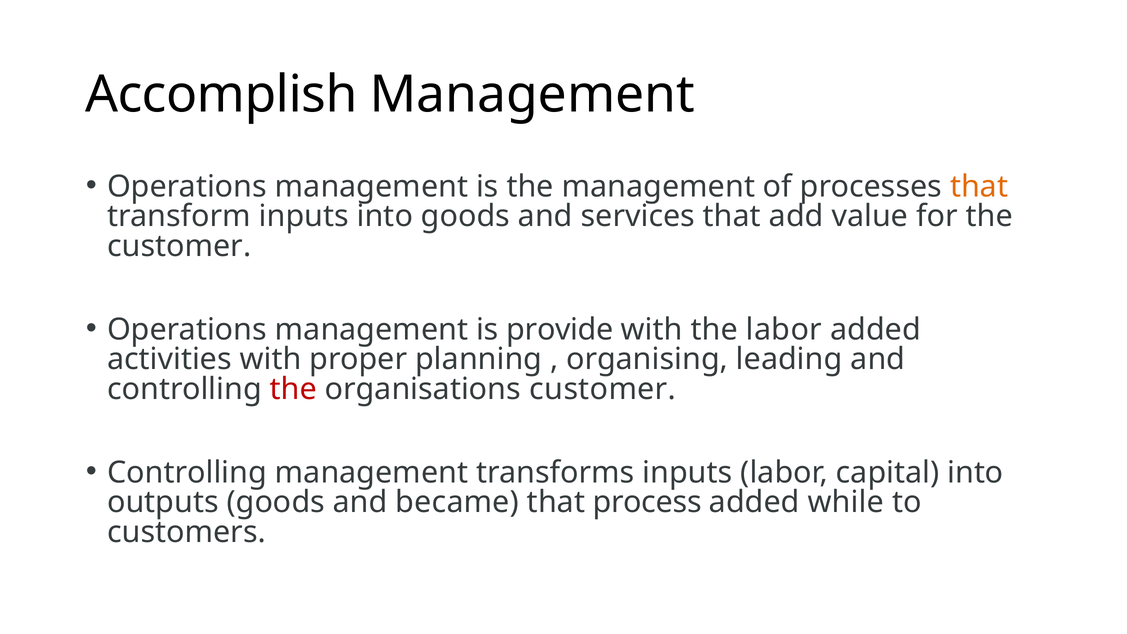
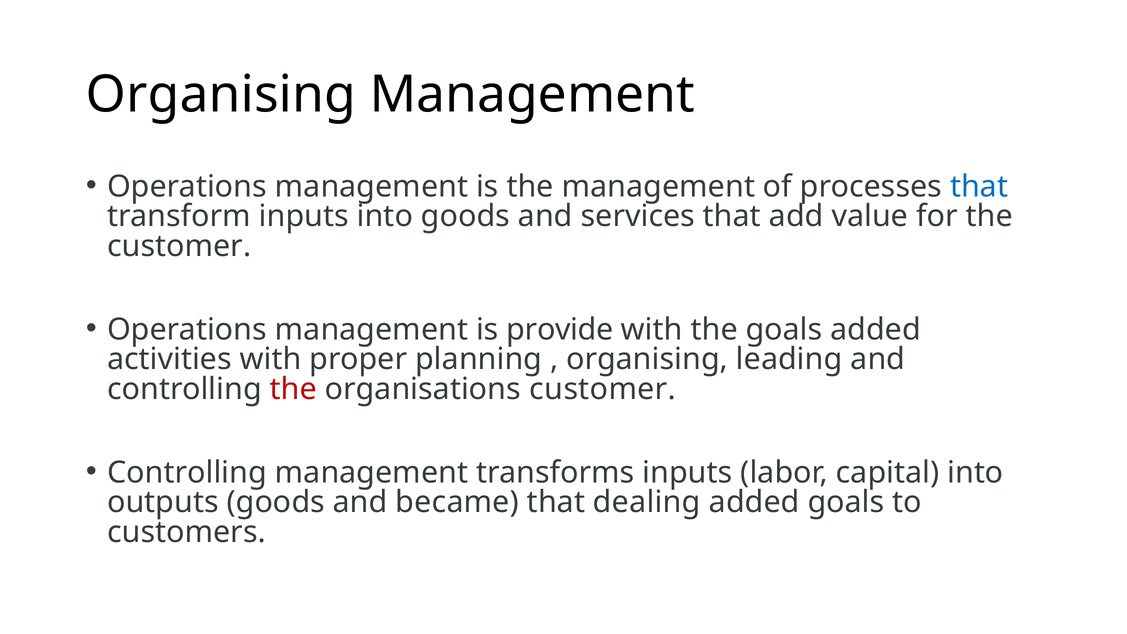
Accomplish: Accomplish -> Organising (221, 95)
that colour: orange -> blue (979, 187)
the labor: labor -> goals (784, 330)
process: process -> dealing (647, 502)
added while: while -> goals (846, 502)
